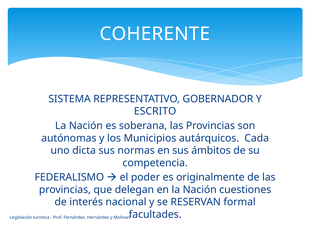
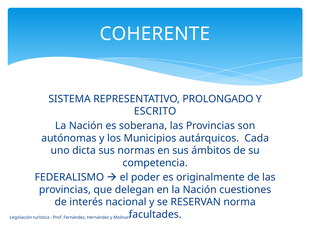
GOBERNADOR: GOBERNADOR -> PROLONGADO (218, 99)
formal: formal -> norma (240, 203)
